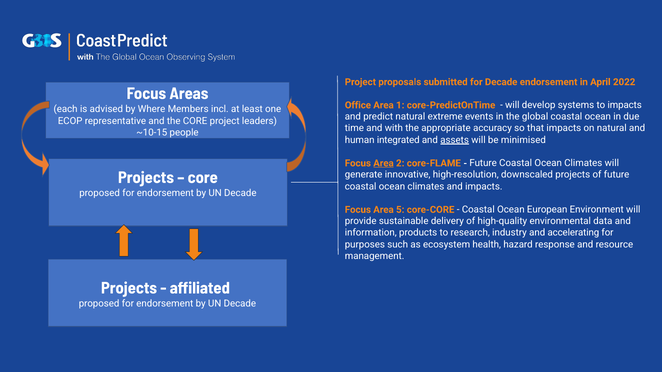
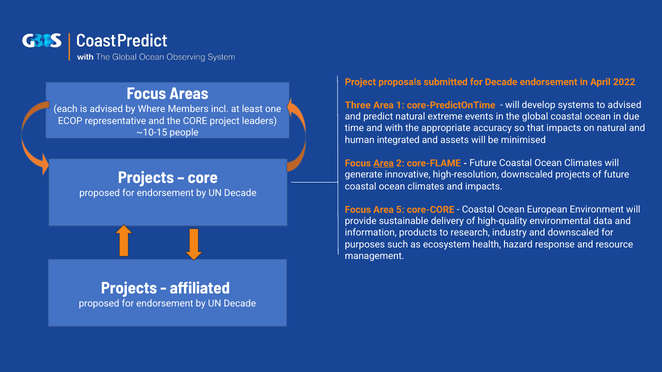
Office: Office -> Three (358, 105)
to impacts: impacts -> advised (625, 105)
assets underline: present -> none (455, 140)
and accelerating: accelerating -> downscaled (573, 233)
